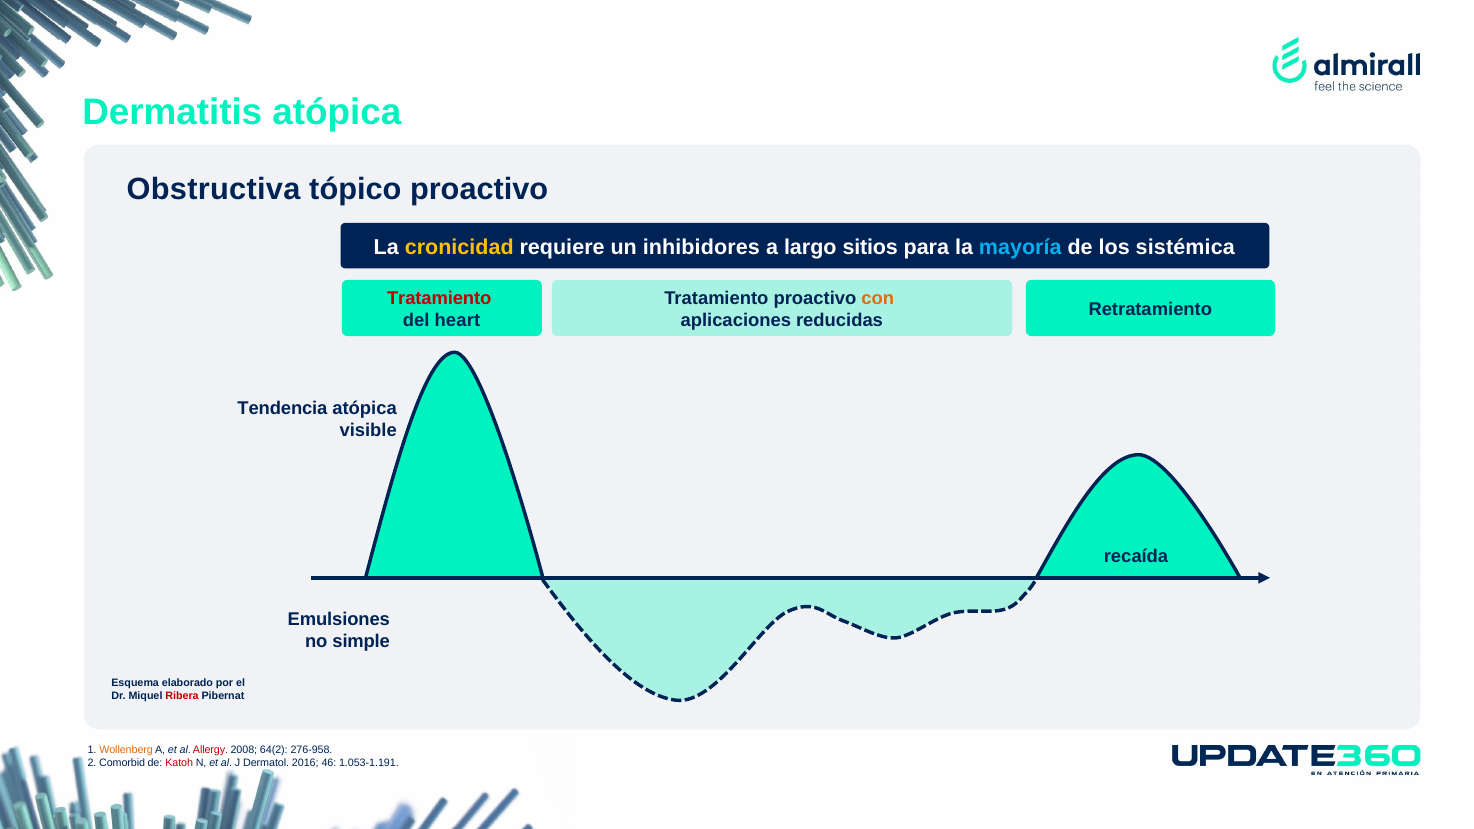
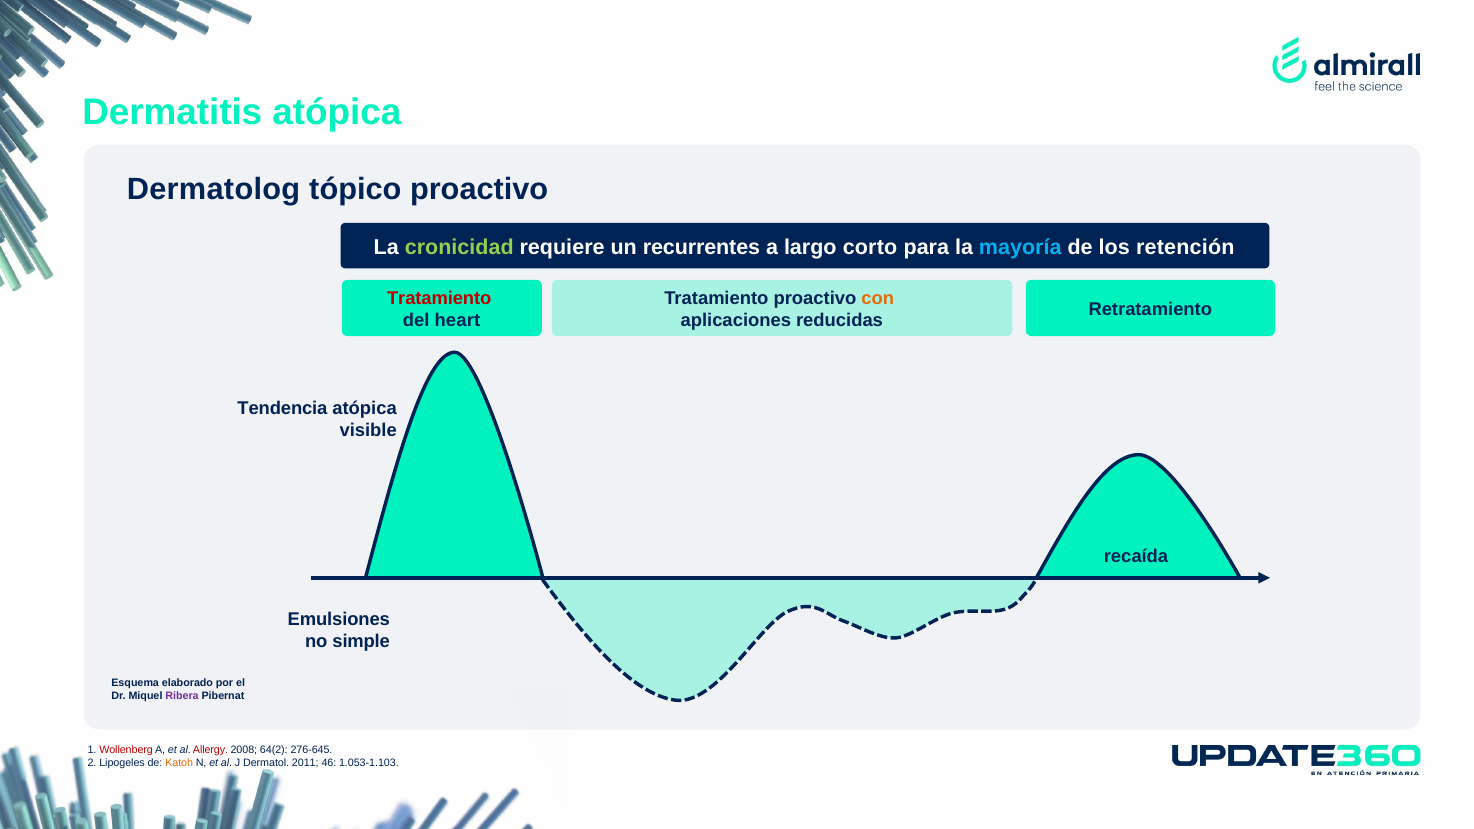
Obstructiva: Obstructiva -> Dermatolog (214, 189)
cronicidad colour: yellow -> light green (459, 247)
inhibidores: inhibidores -> recurrentes (701, 247)
sitios: sitios -> corto (870, 247)
sistémica: sistémica -> retención (1185, 247)
Ribera colour: red -> purple (182, 696)
Wollenberg colour: orange -> red (126, 750)
276-958: 276-958 -> 276-645 (312, 750)
Comorbid: Comorbid -> Lipogeles (122, 763)
Katoh colour: red -> orange (179, 763)
2016: 2016 -> 2011 (305, 763)
1.053-1.191: 1.053-1.191 -> 1.053-1.103 (369, 763)
